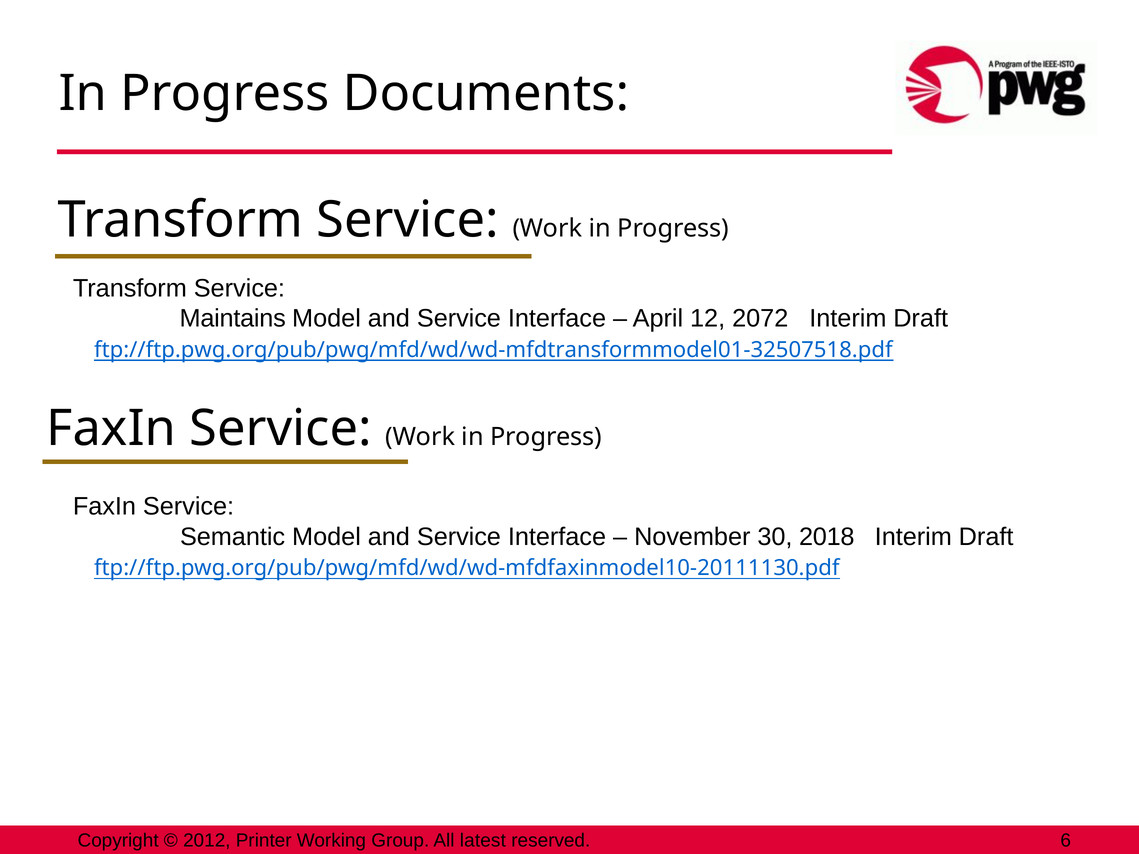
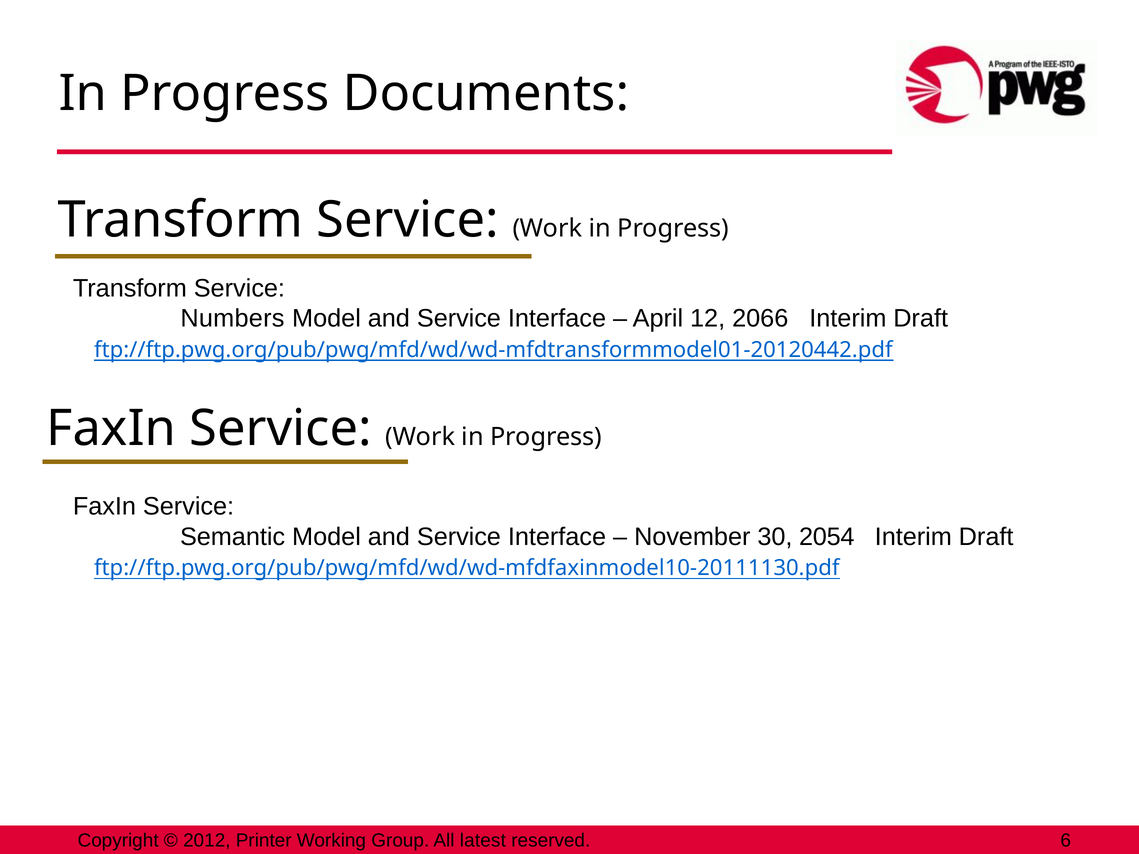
Maintains: Maintains -> Numbers (232, 319)
2072: 2072 -> 2066 (760, 319)
ftp://ftp.pwg.org/pub/pwg/mfd/wd/wd-mfdtransformmodel01-32507518.pdf: ftp://ftp.pwg.org/pub/pwg/mfd/wd/wd-mfdtransformmodel01-32507518.pdf -> ftp://ftp.pwg.org/pub/pwg/mfd/wd/wd-mfdtransformmodel01-20120442.pdf (493, 350)
2018: 2018 -> 2054 (827, 537)
